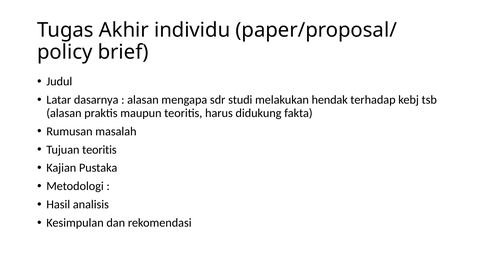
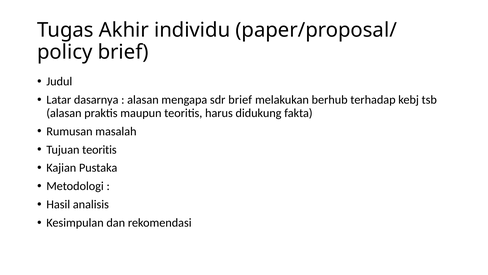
sdr studi: studi -> brief (240, 100)
hendak: hendak -> berhub (330, 100)
